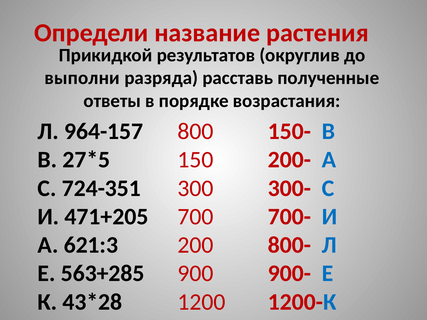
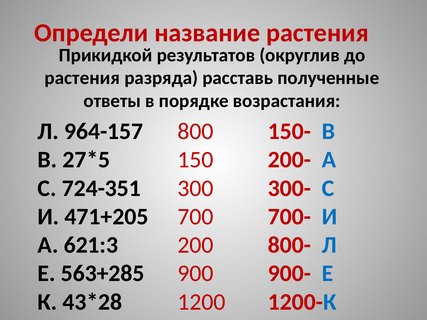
выполни: выполни -> растения (82, 78)
